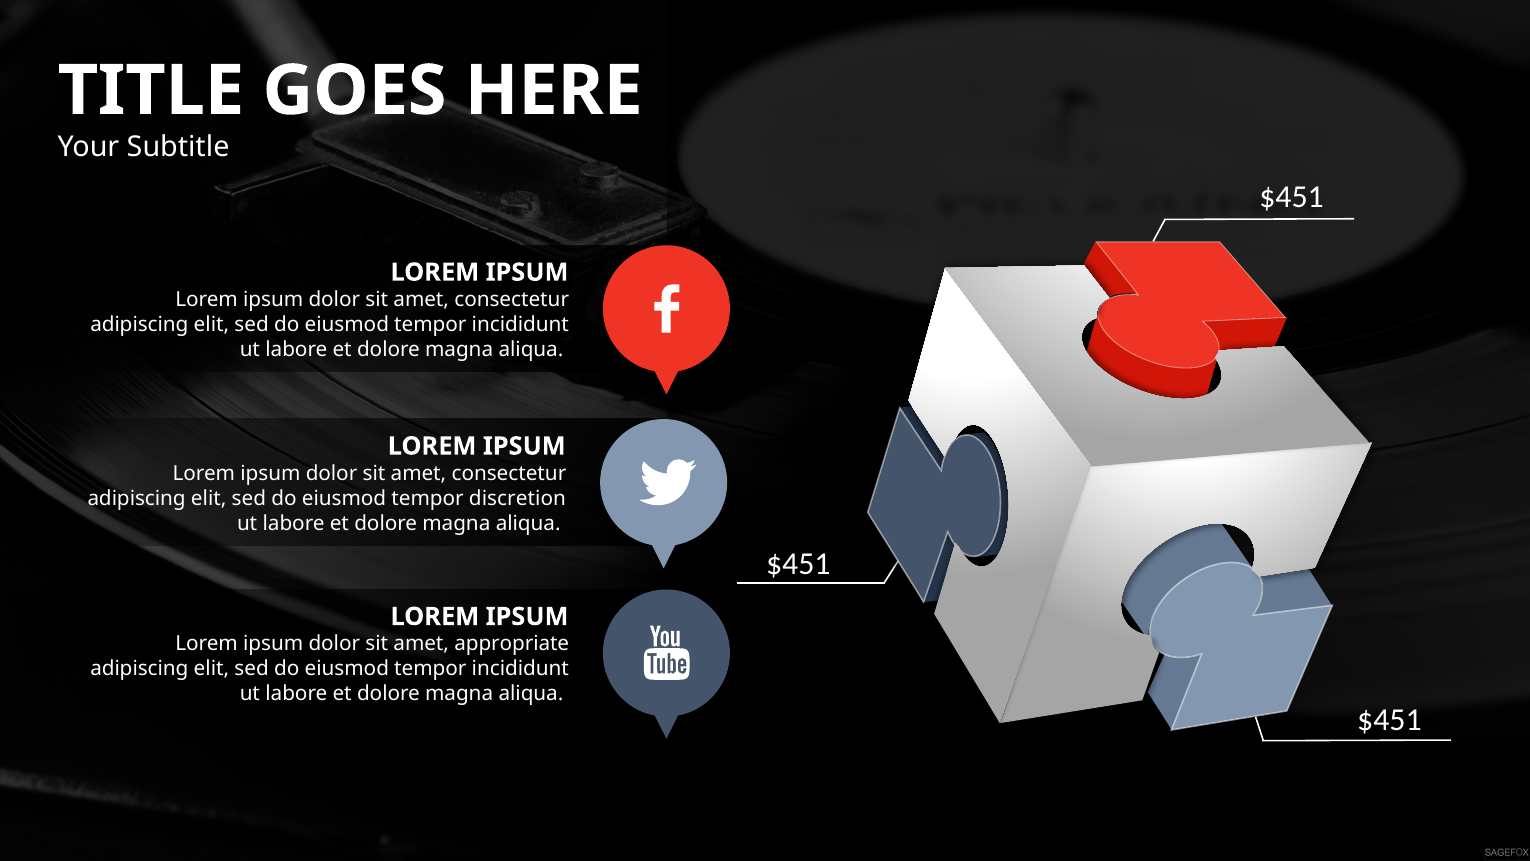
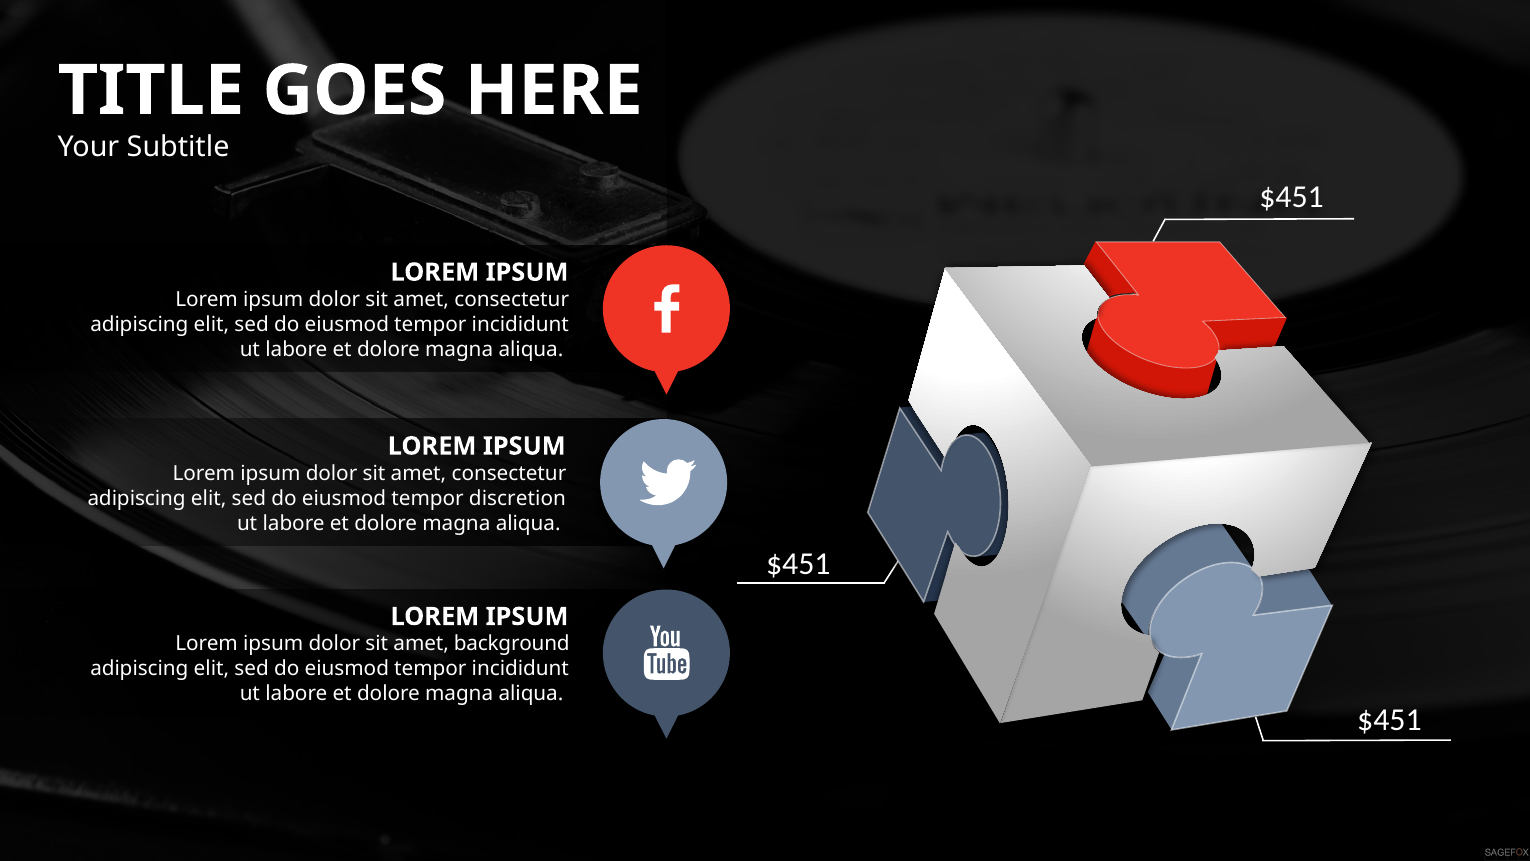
appropriate: appropriate -> background (512, 644)
